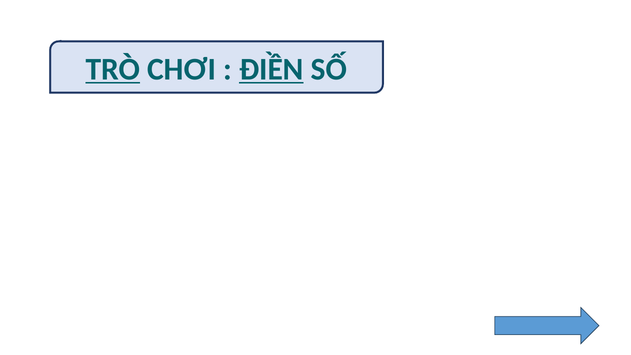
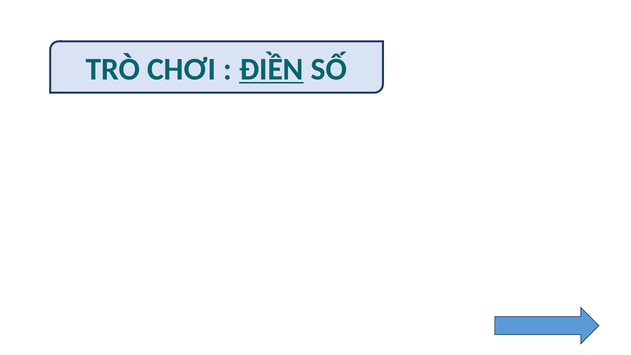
TRÒ underline: present -> none (113, 69)
